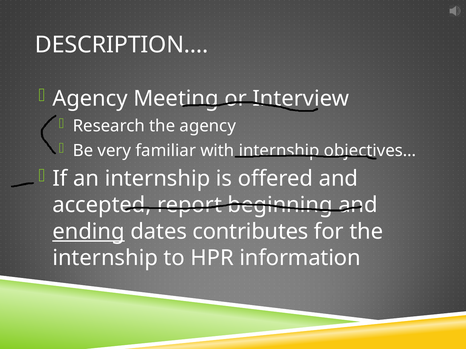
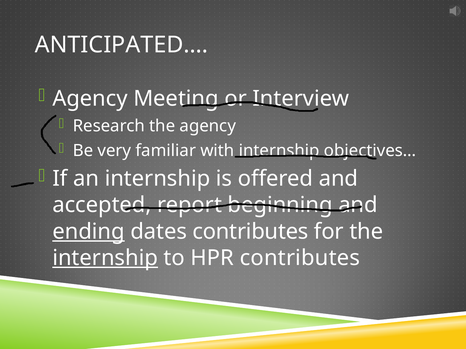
DESCRIPTION…: DESCRIPTION… -> ANTICIPATED… (122, 45)
internship underline: none -> present (105, 258)
HPR information: information -> contributes (300, 258)
